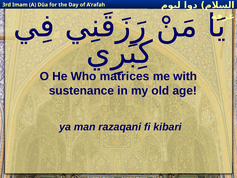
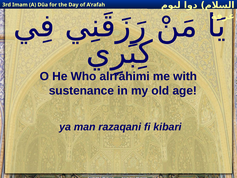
matrices: matrices -> alrrahimi (125, 76)
